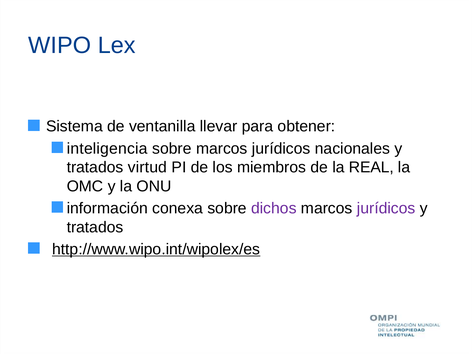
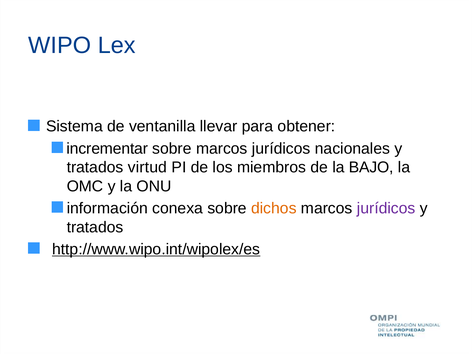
inteligencia: inteligencia -> incrementar (107, 148)
REAL: REAL -> BAJO (371, 167)
dichos colour: purple -> orange (274, 208)
